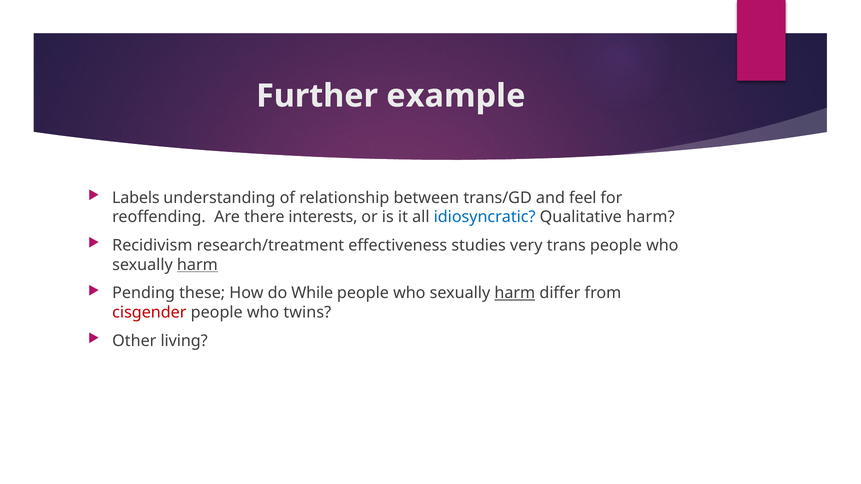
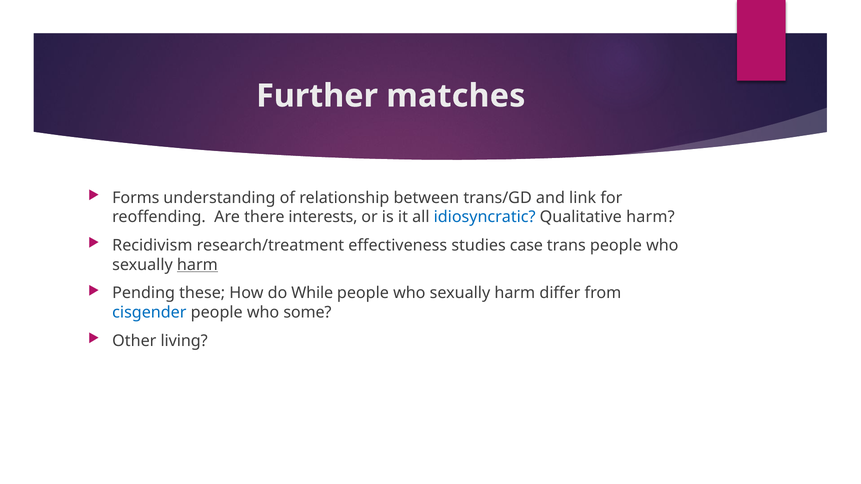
example: example -> matches (456, 96)
Labels: Labels -> Forms (136, 198)
feel: feel -> link (583, 198)
very: very -> case (526, 246)
harm underline: present -> none (515, 293)
cisgender colour: red -> blue (149, 313)
twins: twins -> some (307, 313)
